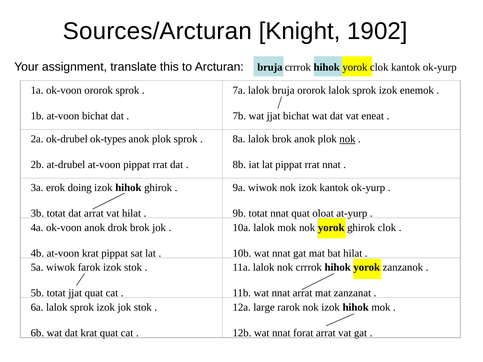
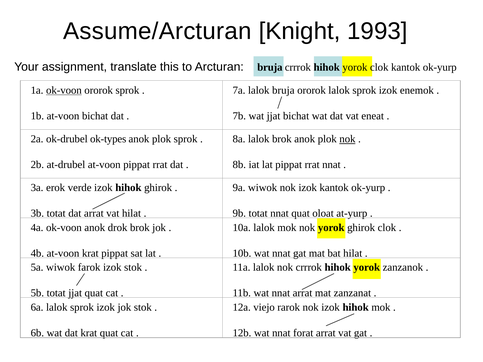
Sources/Arcturan: Sources/Arcturan -> Assume/Arcturan (157, 31)
1902: 1902 -> 1993 (377, 31)
ok-voon underline: none -> present (64, 90)
doing: doing -> verde (80, 188)
large: large -> viejo (264, 307)
